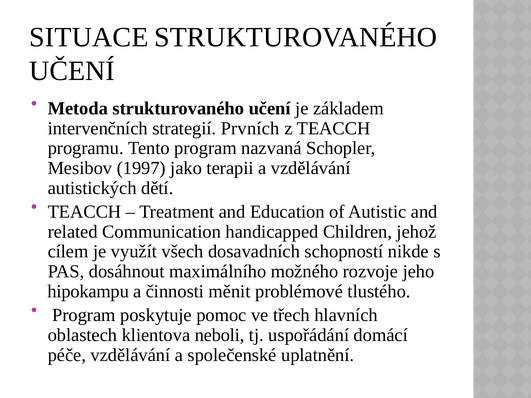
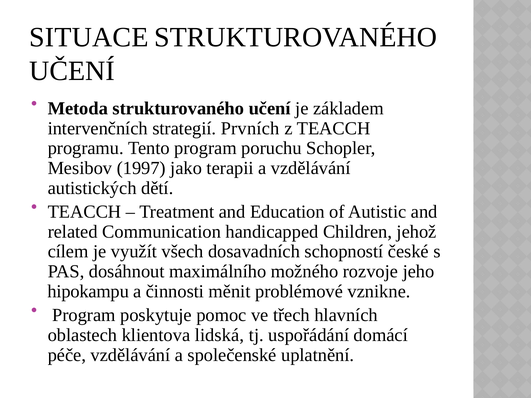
nazvaná: nazvaná -> poruchu (271, 148)
nikde: nikde -> české (408, 252)
tlustého: tlustého -> vznikne (379, 292)
neboli: neboli -> lidská (219, 335)
